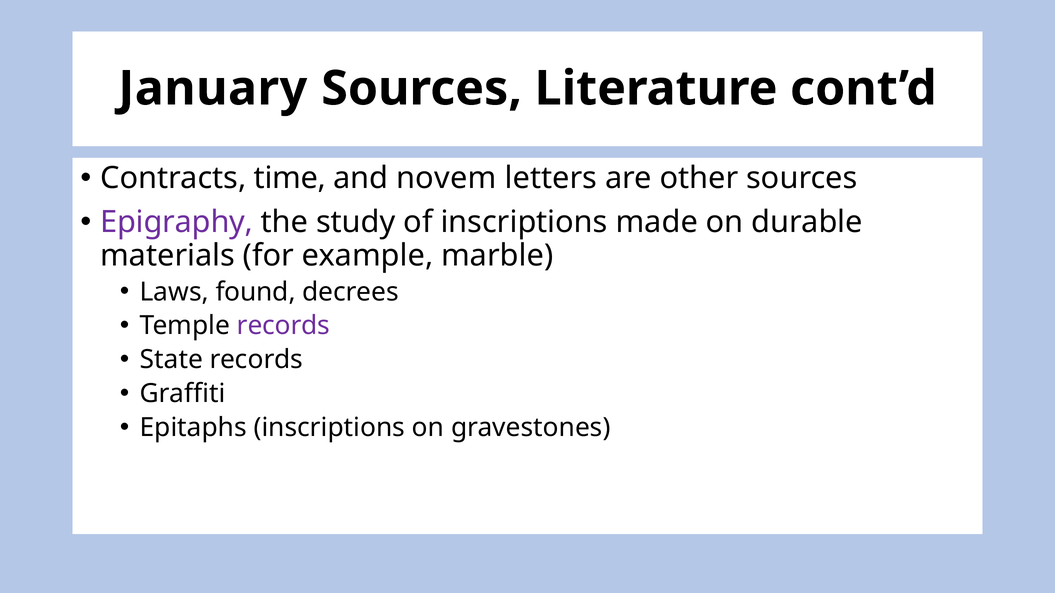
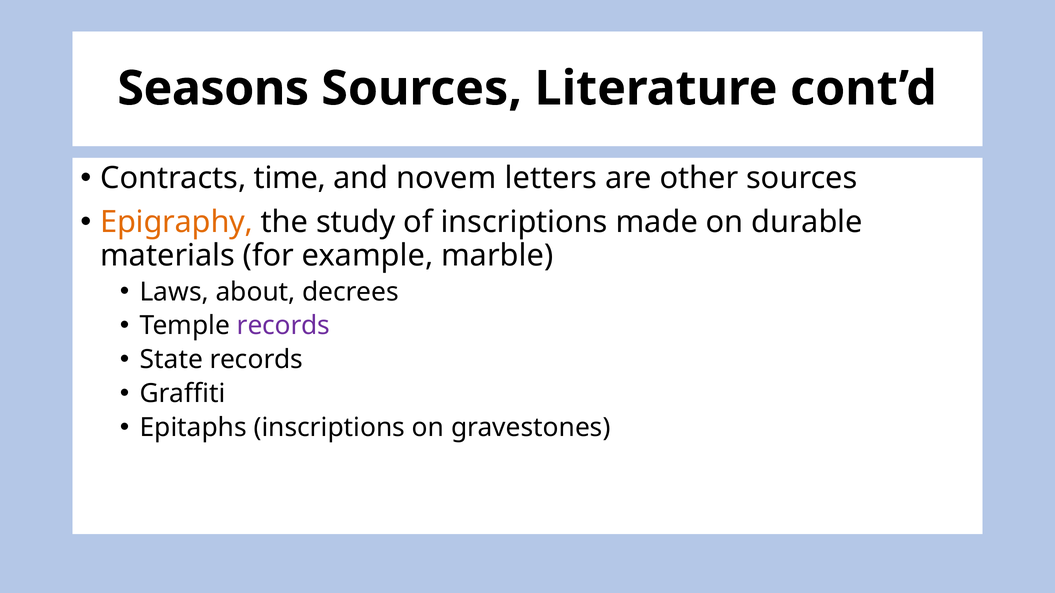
January: January -> Seasons (213, 89)
Epigraphy colour: purple -> orange (177, 222)
found: found -> about (256, 292)
